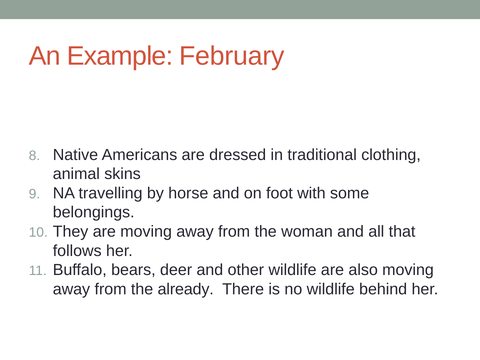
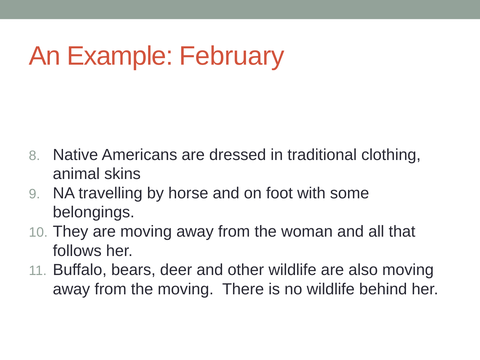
the already: already -> moving (186, 289)
